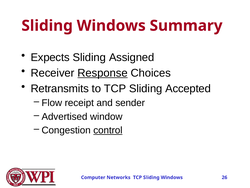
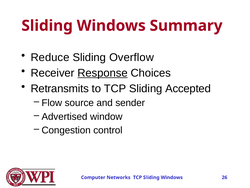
Expects: Expects -> Reduce (50, 57)
Assigned: Assigned -> Overflow (132, 57)
receipt: receipt -> source (79, 103)
control underline: present -> none (108, 130)
